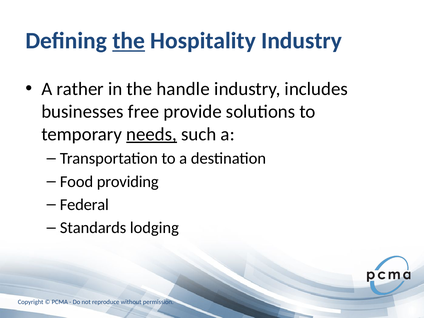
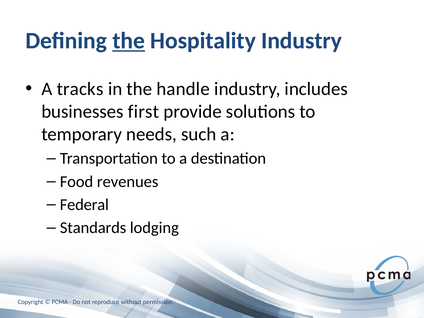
rather: rather -> tracks (80, 89)
free: free -> first (143, 112)
needs underline: present -> none (152, 134)
providing: providing -> revenues (128, 182)
